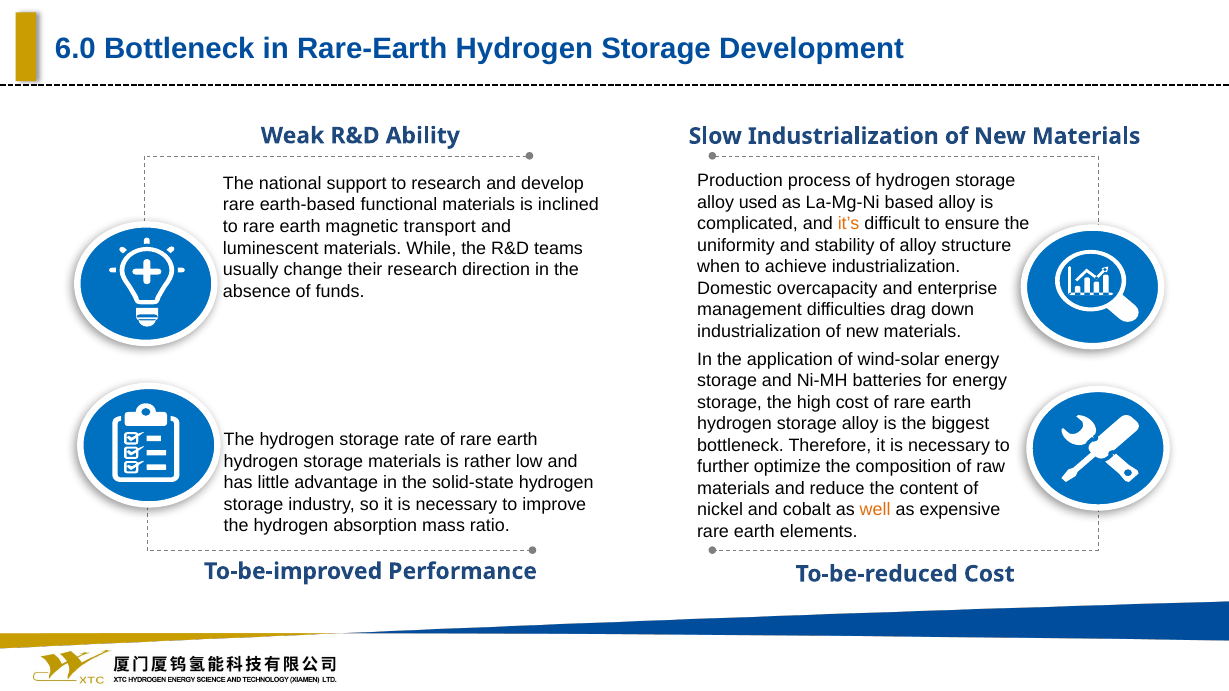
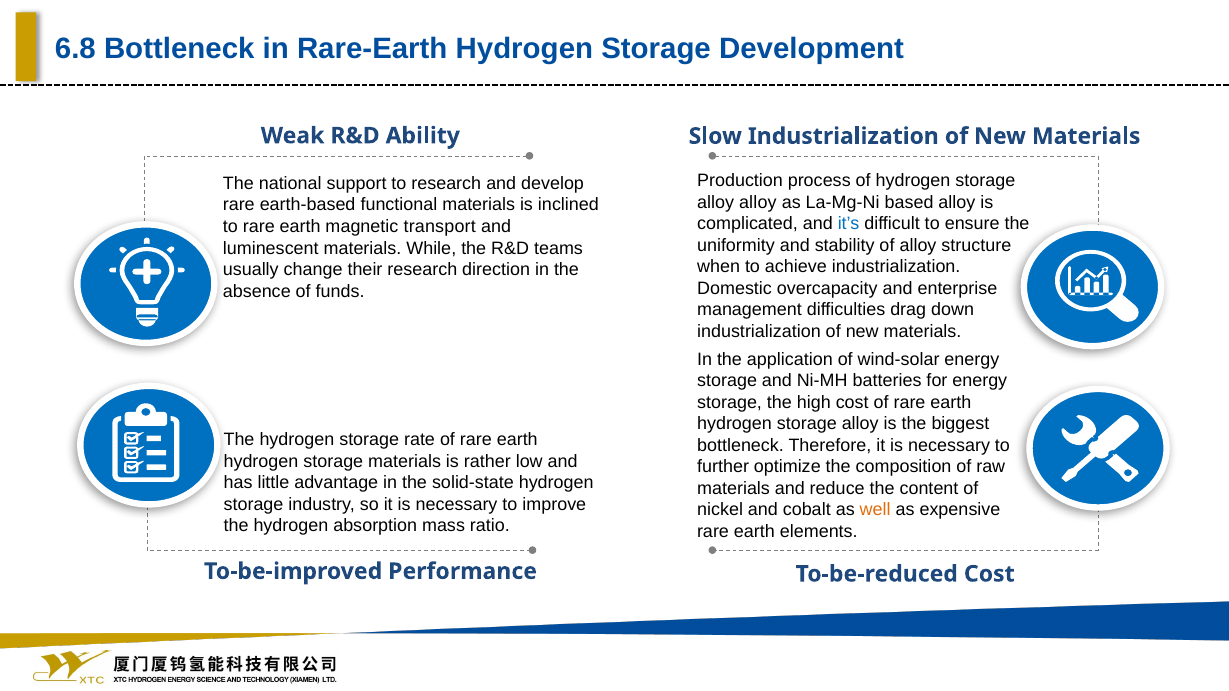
6.0: 6.0 -> 6.8 (75, 49)
alloy used: used -> alloy (758, 202)
it’s colour: orange -> blue (849, 224)
